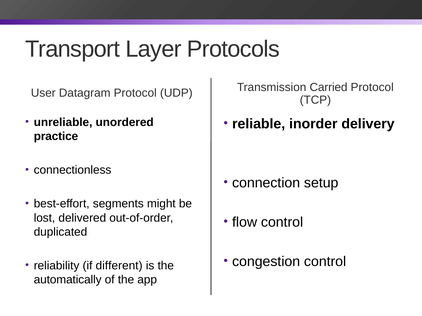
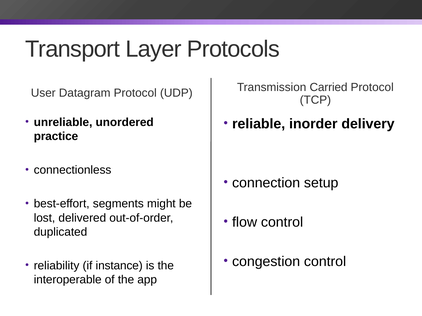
different: different -> instance (119, 266)
automatically: automatically -> interoperable (68, 280)
